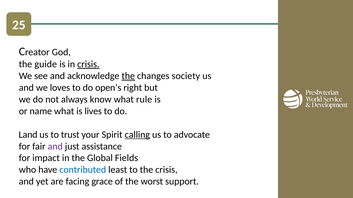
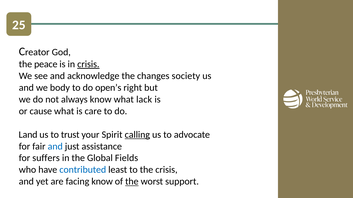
guide: guide -> peace (46, 64)
the underline: present -> none (128, 76)
loves: loves -> body (60, 88)
rule: rule -> lack (144, 100)
name: name -> cause (41, 111)
lives: lives -> care (93, 111)
and colour: purple -> blue (55, 147)
impact: impact -> suffers (46, 158)
facing grace: grace -> know (102, 182)
the underline: none -> present (132, 182)
